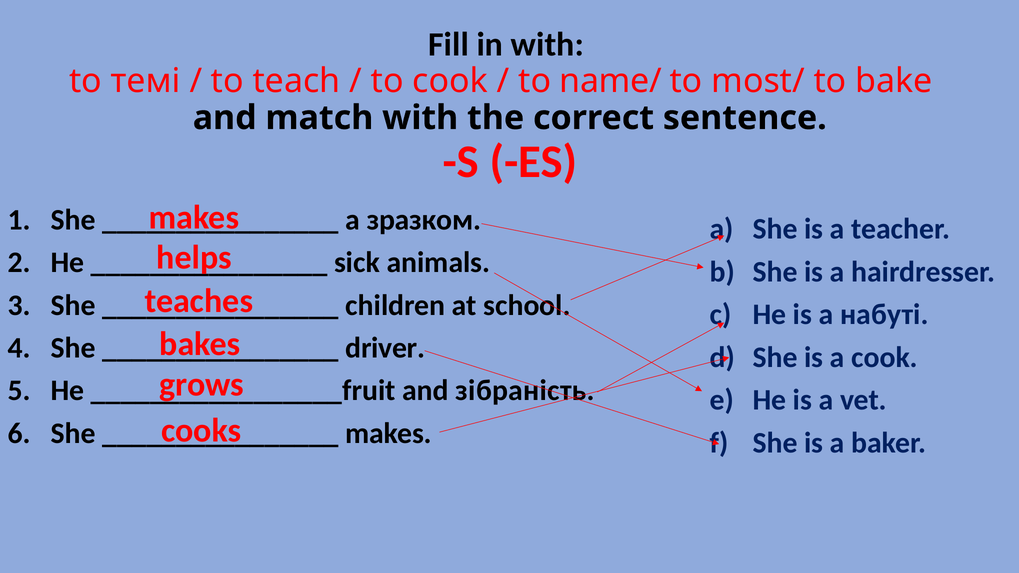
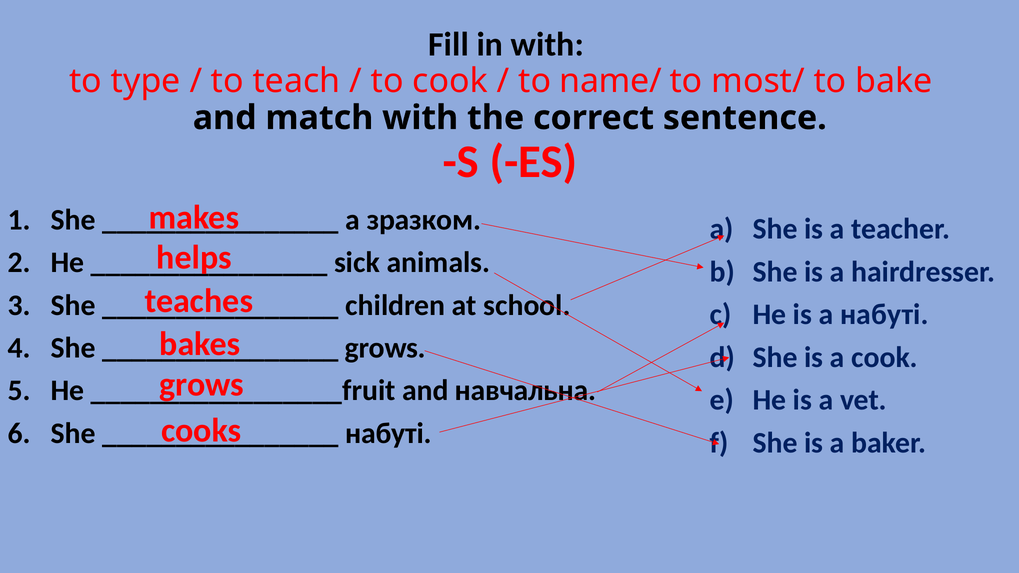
темі: темі -> type (146, 81)
driver: driver -> grows (385, 348)
зібраність: зібраність -> навчальна (525, 391)
makes: makes -> набуті (388, 433)
